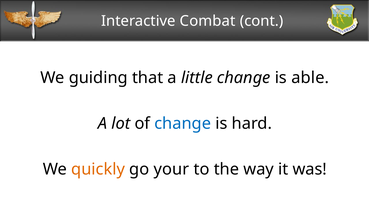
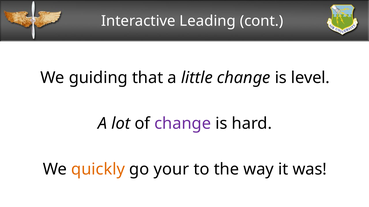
Combat: Combat -> Leading (208, 21)
able: able -> level (310, 78)
change colour: blue -> purple (183, 124)
